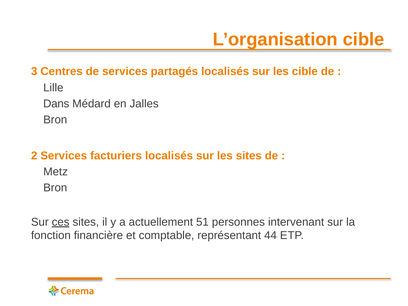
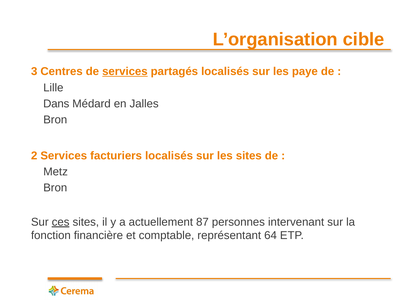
services underline: none -> present (125, 72)
les cible: cible -> paye (305, 72)
51: 51 -> 87 (202, 222)
44: 44 -> 64 (271, 236)
